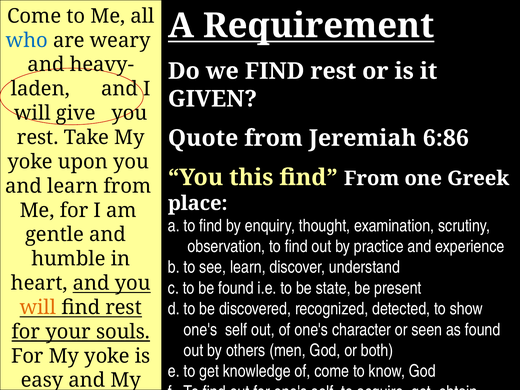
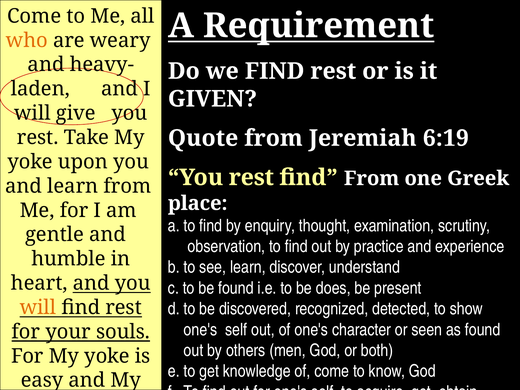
who colour: blue -> orange (27, 40)
6:86: 6:86 -> 6:19 (446, 138)
this: this -> rest (251, 177)
state: state -> does (333, 288)
